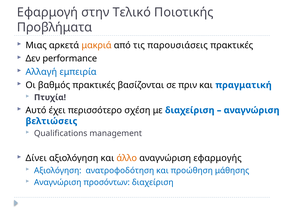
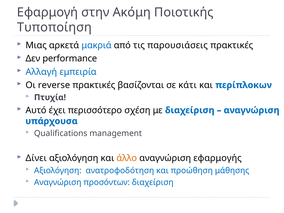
Τελικό: Τελικό -> Ακόμη (132, 12)
Προβλήματα: Προβλήματα -> Τυποποίηση (54, 27)
μακριά colour: orange -> blue (96, 45)
βαθμός: βαθμός -> reverse (54, 85)
πριν: πριν -> κάτι (188, 85)
πραγματική: πραγματική -> περίπλοκων (244, 85)
βελτιώσεις: βελτιώσεις -> υπάρχουσα (52, 121)
